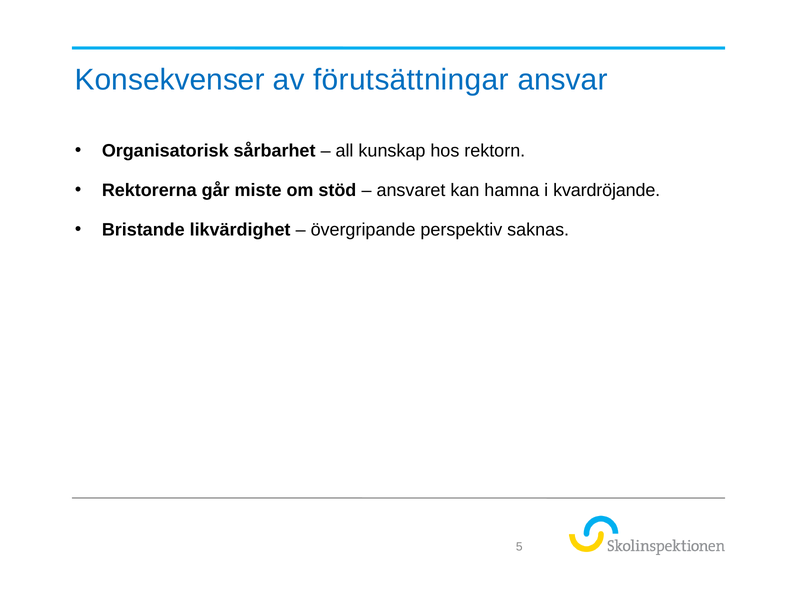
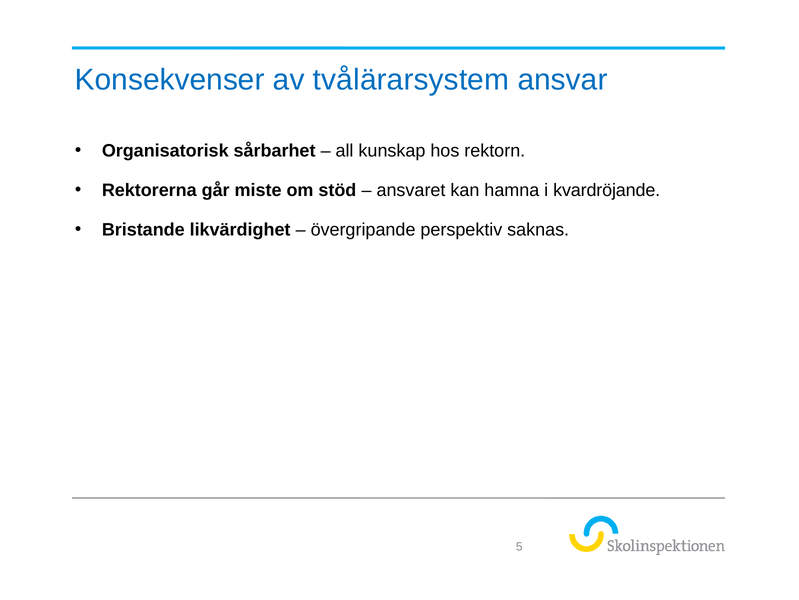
förutsättningar: förutsättningar -> tvålärarsystem (411, 80)
